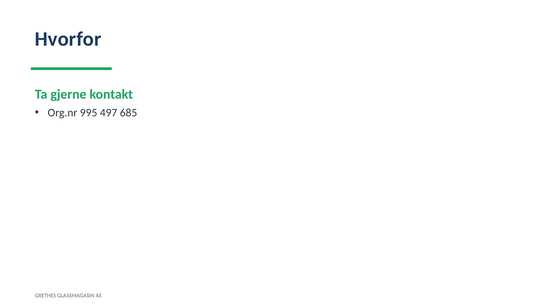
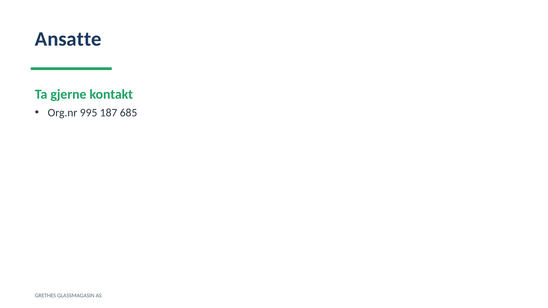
Hvorfor: Hvorfor -> Ansatte (68, 39)
497: 497 -> 187 (109, 113)
